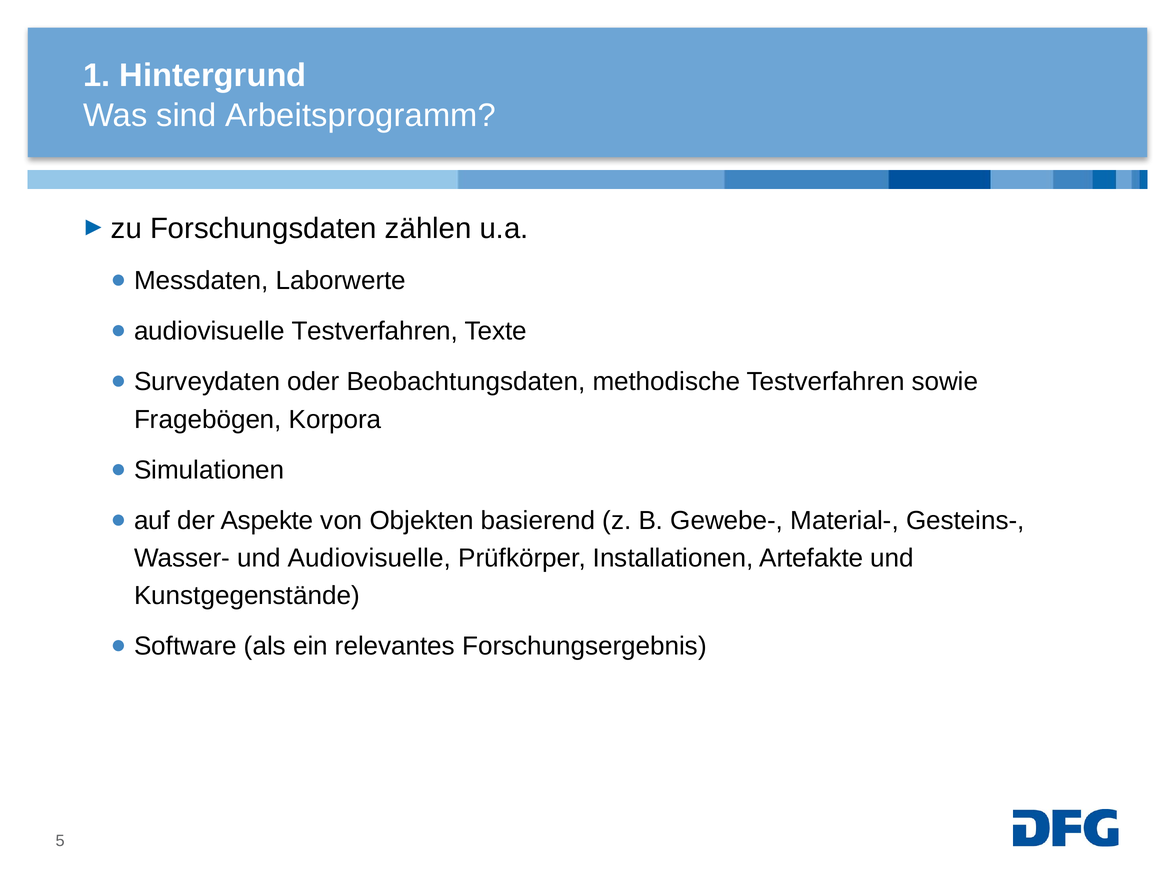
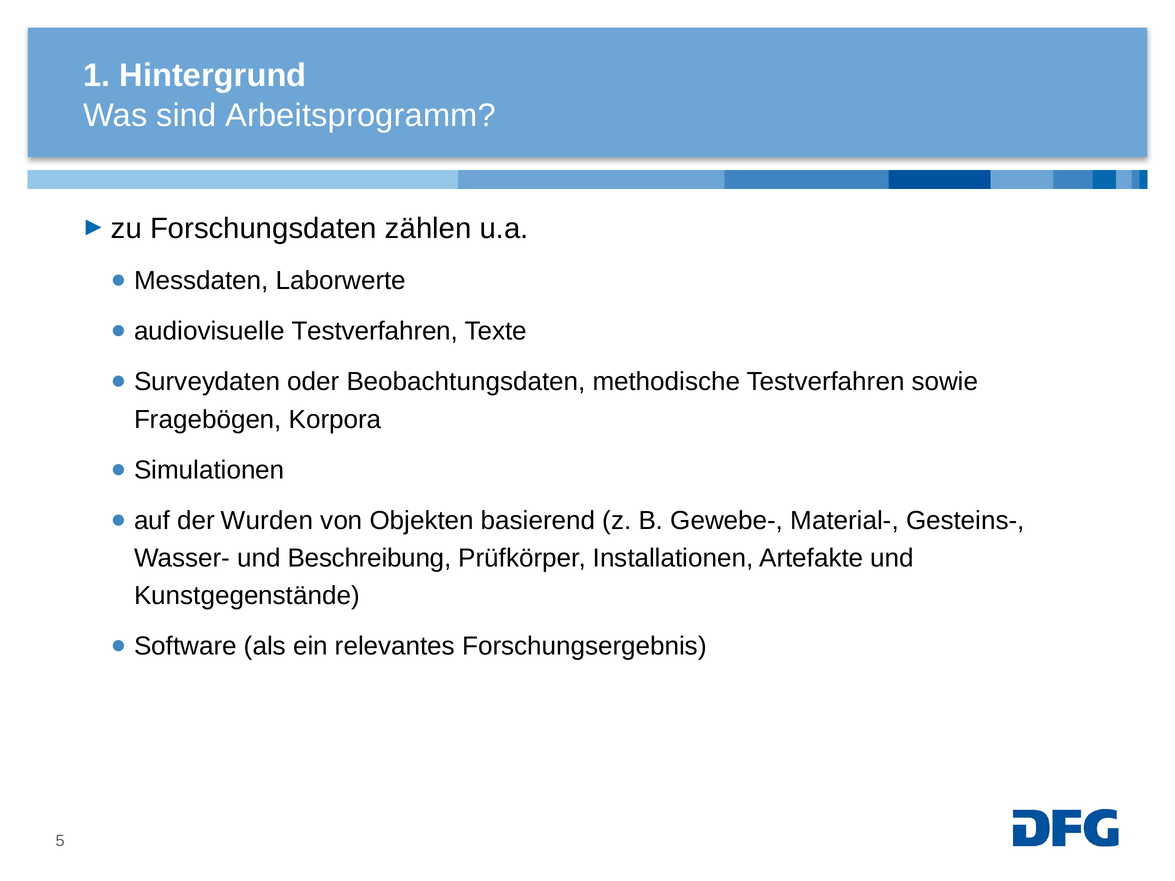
Aspekte: Aspekte -> Wurden (267, 521)
und Audiovisuelle: Audiovisuelle -> Beschreibung (370, 558)
